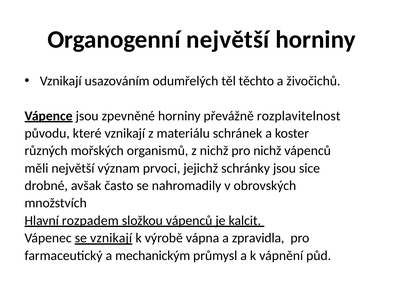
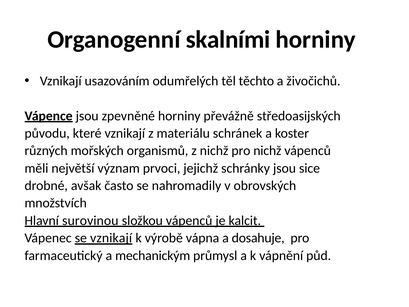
Organogenní největší: největší -> skalními (228, 40)
rozplavitelnost: rozplavitelnost -> středoasijských (299, 116)
rozpadem: rozpadem -> surovinou (90, 220)
zpravidla: zpravidla -> dosahuje (258, 238)
